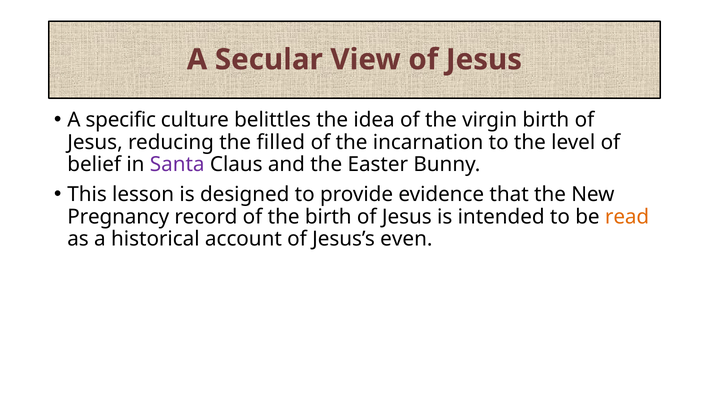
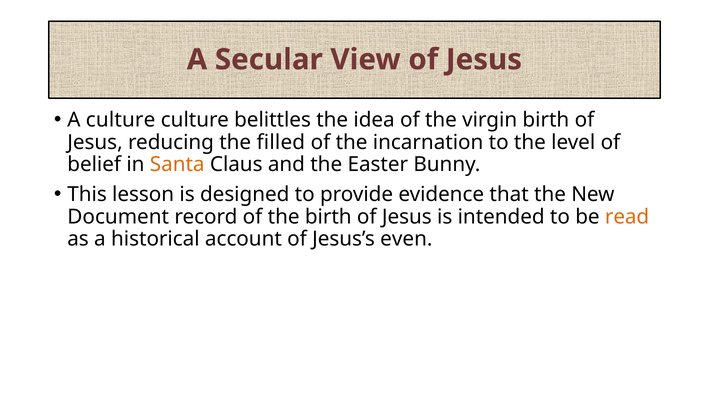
A specific: specific -> culture (121, 120)
Santa colour: purple -> orange (177, 165)
Pregnancy: Pregnancy -> Document (118, 217)
